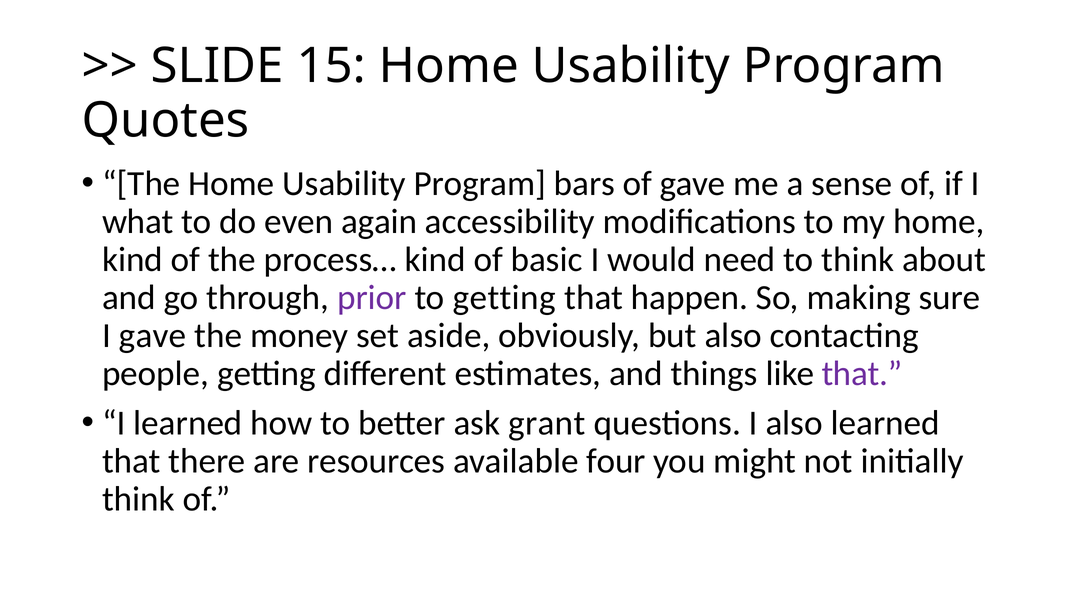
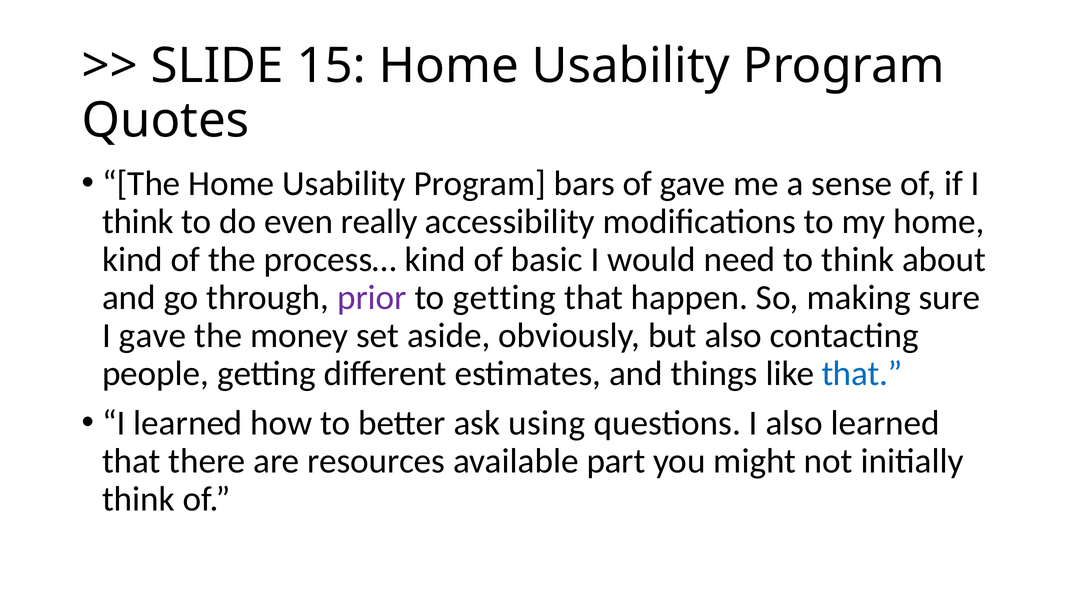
what: what -> think (138, 222)
again: again -> really (379, 222)
that colour: purple -> blue (862, 374)
grant: grant -> using (547, 423)
four: four -> part (616, 461)
